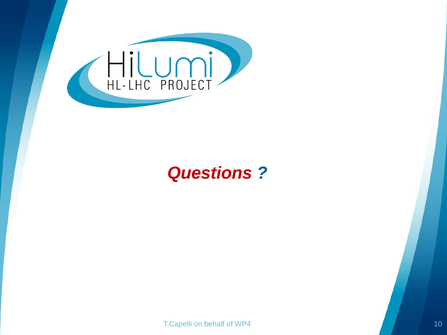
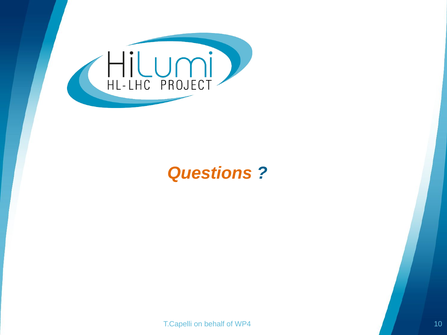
Questions colour: red -> orange (210, 173)
